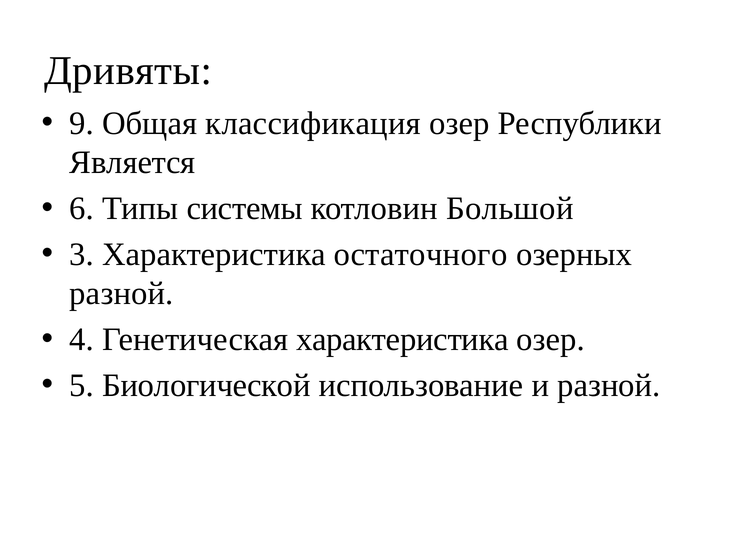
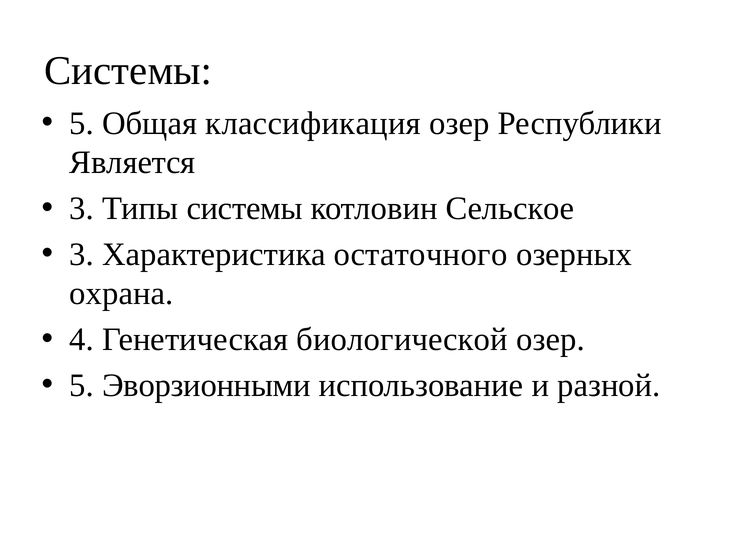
Дривяты: Дривяты -> Системы (128, 71)
9: 9 -> 5 (82, 123)
6: 6 -> 3 (82, 208)
Большой: Большой -> Сельское (510, 208)
разной: разной -> охрана (122, 294)
Генетическая характеристика: характеристика -> биологической (402, 339)
Биологической: Биологической -> Эворзионными (206, 385)
